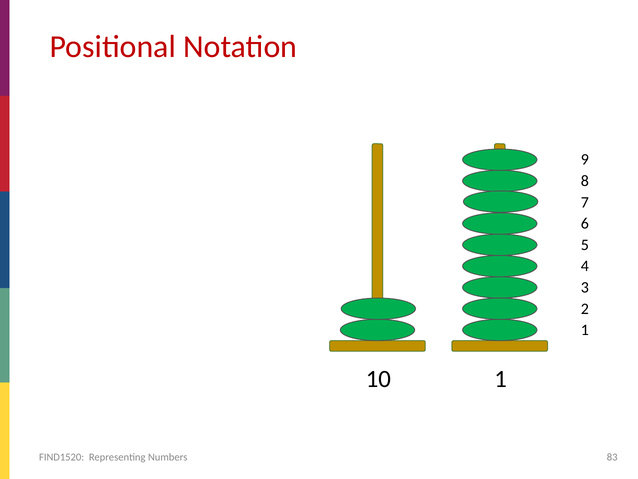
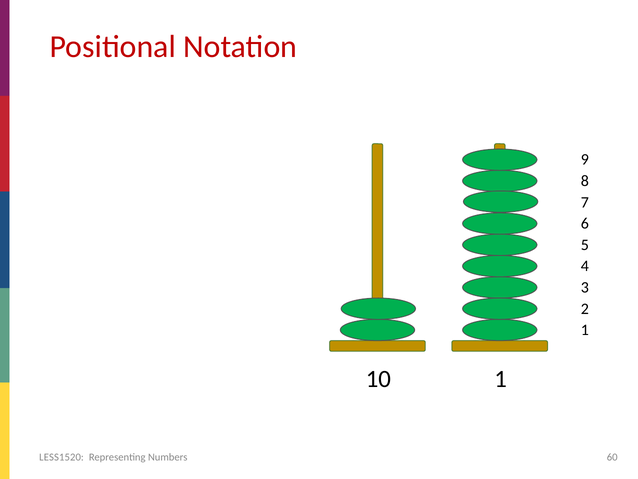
FIND1520: FIND1520 -> LESS1520 (62, 457)
83: 83 -> 60 (612, 457)
